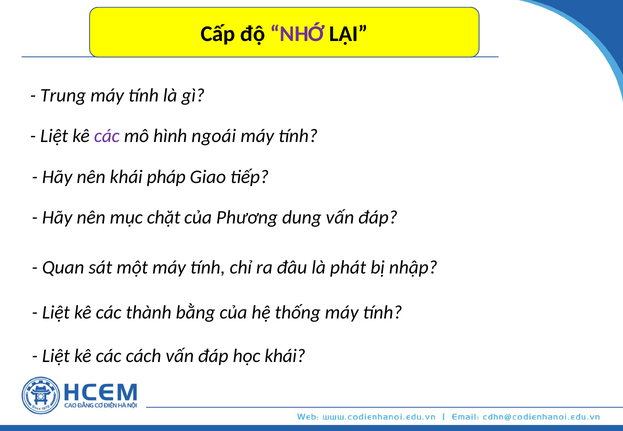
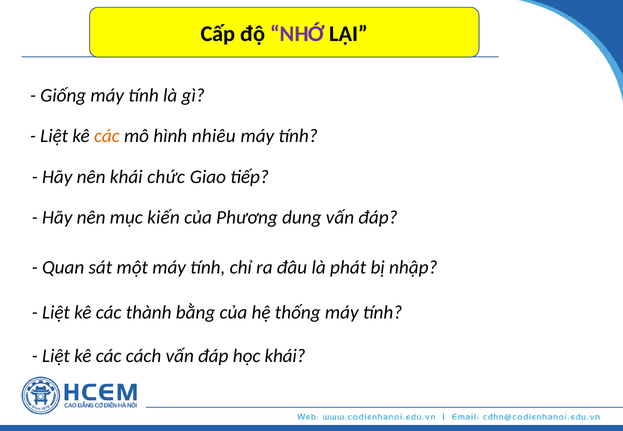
Trung: Trung -> Giống (63, 95)
các colour: purple -> orange (107, 136)
ngoái: ngoái -> nhiêu (214, 136)
pháp: pháp -> chức (166, 177)
chặt: chặt -> kiến (163, 218)
